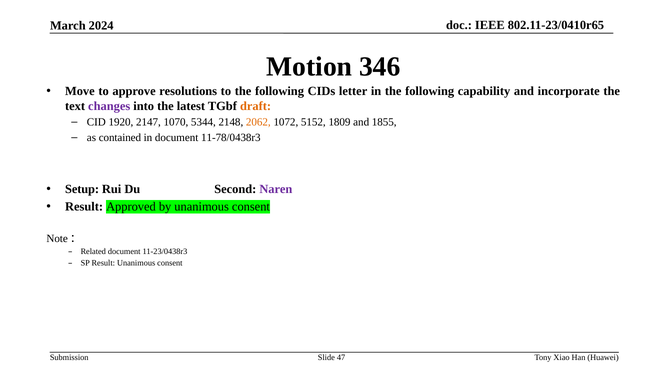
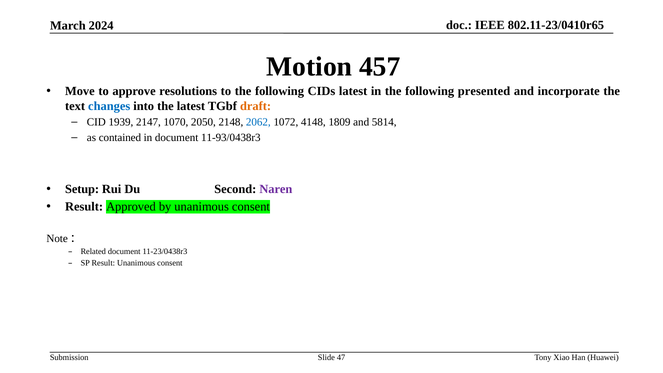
346: 346 -> 457 (380, 67)
CIDs letter: letter -> latest (353, 91)
capability: capability -> presented (484, 91)
changes colour: purple -> blue (109, 106)
1920: 1920 -> 1939 (121, 122)
5344: 5344 -> 2050 (203, 122)
2062 colour: orange -> blue (258, 122)
5152: 5152 -> 4148 (313, 122)
1855: 1855 -> 5814 (384, 122)
11-78/0438r3: 11-78/0438r3 -> 11-93/0438r3 (231, 138)
